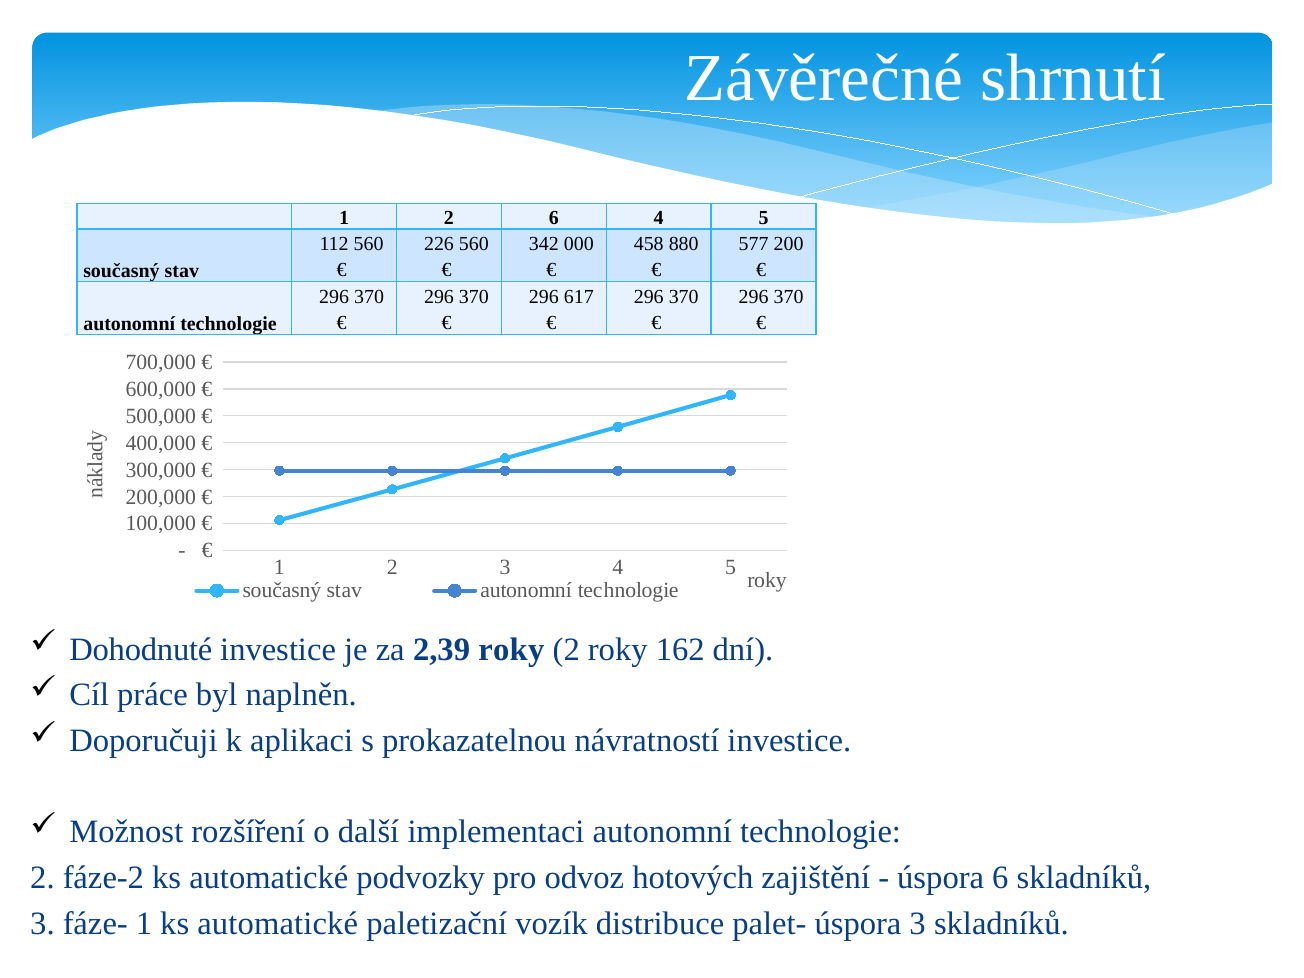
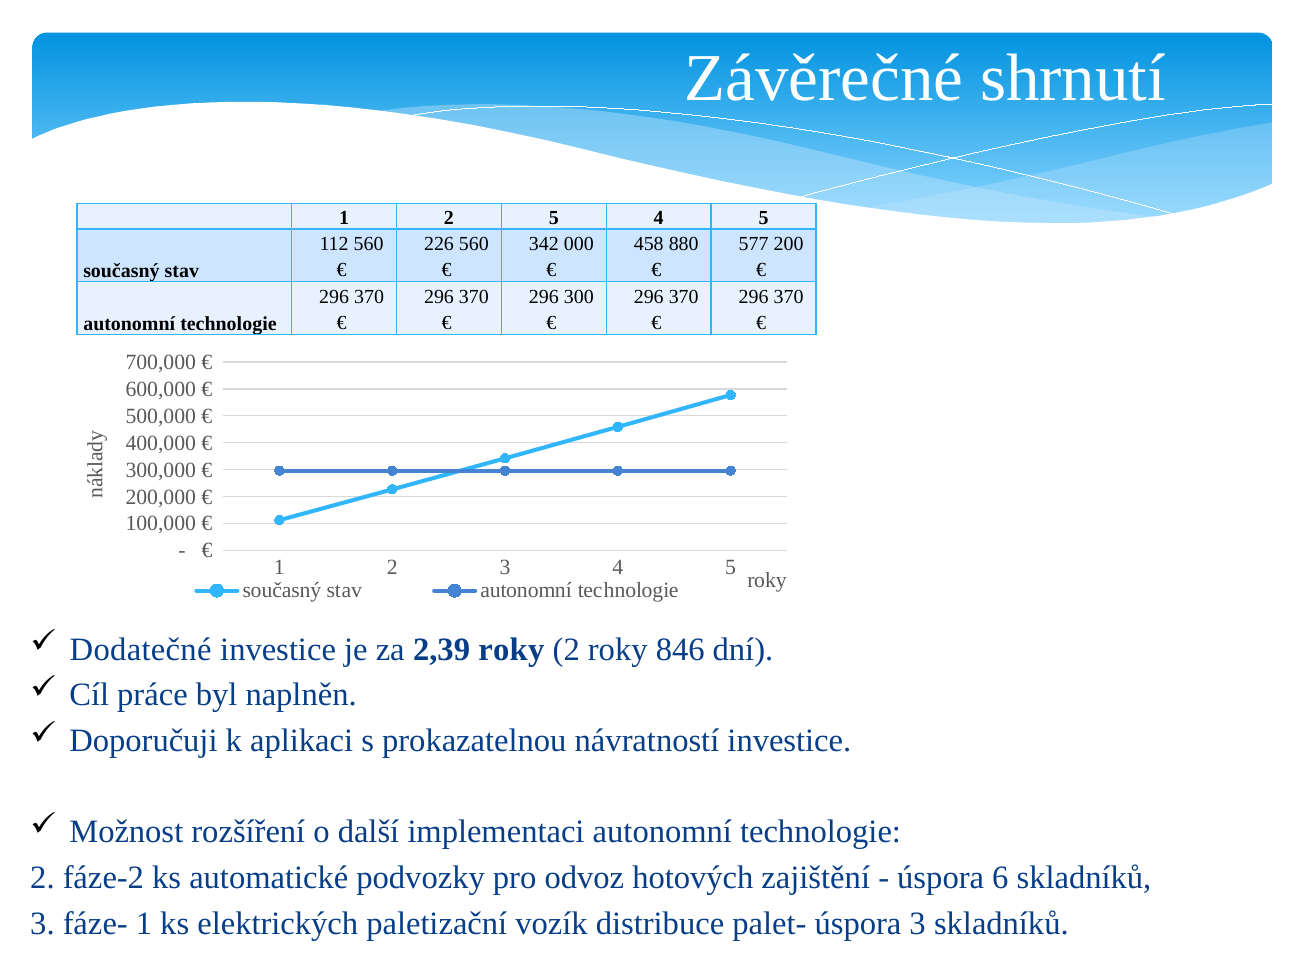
2 6: 6 -> 5 (554, 218)
617: 617 -> 300 (579, 297)
Dohodnuté: Dohodnuté -> Dodatečné (141, 649)
162: 162 -> 846 (680, 649)
1 ks automatické: automatické -> elektrických (278, 923)
